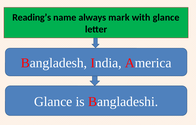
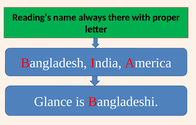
mark: mark -> there (119, 18)
with glance: glance -> proper (166, 18)
